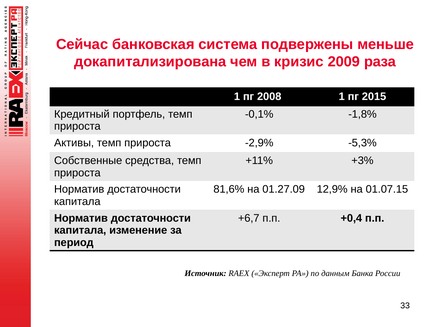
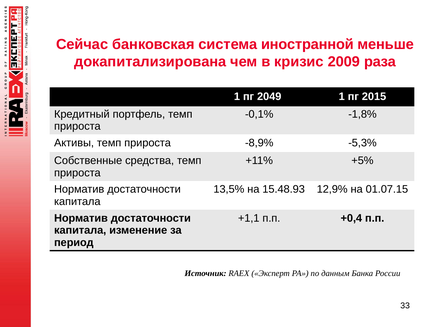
подвержены: подвержены -> иностранной (307, 44)
2008: 2008 -> 2049 (269, 96)
-2,9%: -2,9% -> -8,9% (259, 143)
+3%: +3% -> +5% (362, 161)
81,6%: 81,6% -> 13,5% (229, 189)
01.27.09: 01.27.09 -> 15.48.93 (284, 189)
+6,7: +6,7 -> +1,1 (249, 218)
